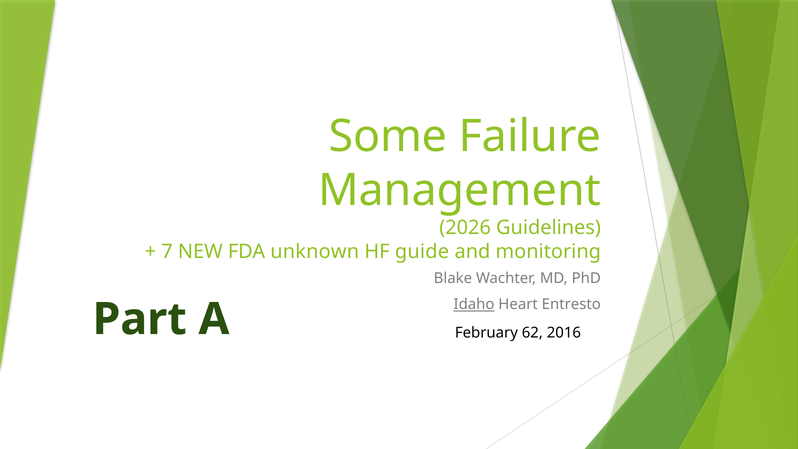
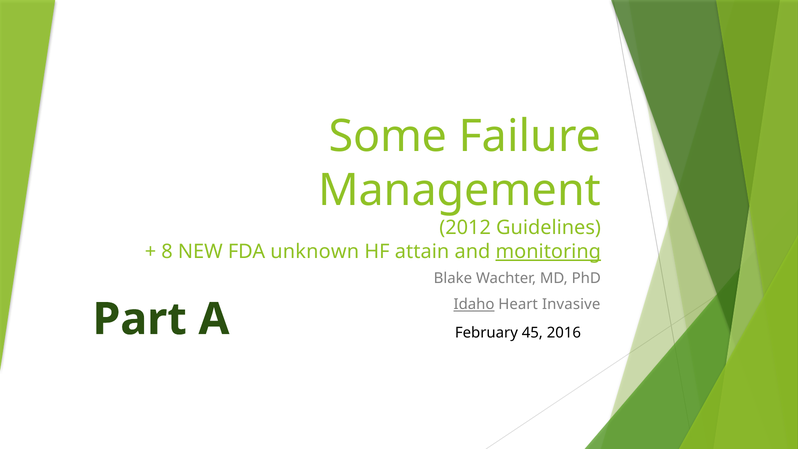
2026: 2026 -> 2012 (465, 228)
7: 7 -> 8 (167, 252)
guide: guide -> attain (422, 252)
monitoring underline: none -> present (548, 252)
Entresto: Entresto -> Invasive (571, 304)
62: 62 -> 45 (532, 333)
